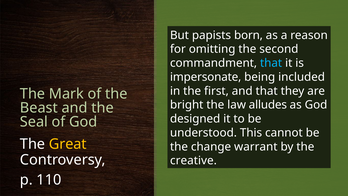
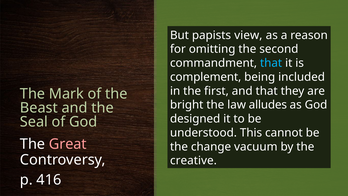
born: born -> view (248, 35)
impersonate: impersonate -> complement (206, 77)
Great colour: yellow -> pink (68, 144)
warrant: warrant -> vacuum (256, 147)
110: 110 -> 416 (49, 180)
